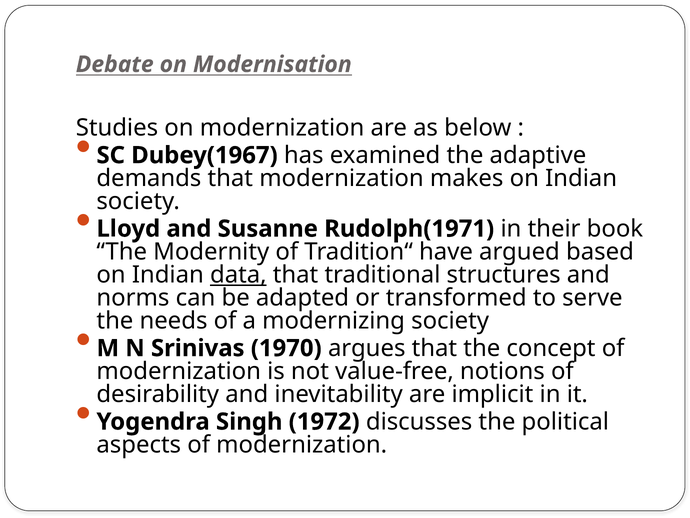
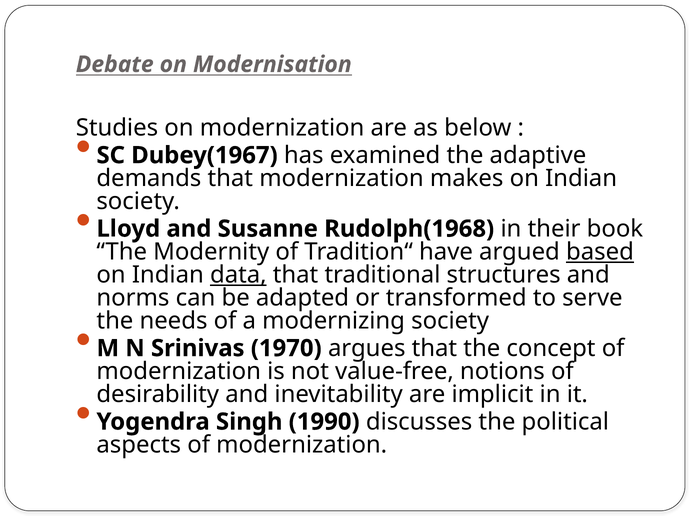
Rudolph(1971: Rudolph(1971 -> Rudolph(1968 (409, 229)
based underline: none -> present (600, 252)
1972: 1972 -> 1990 (324, 421)
